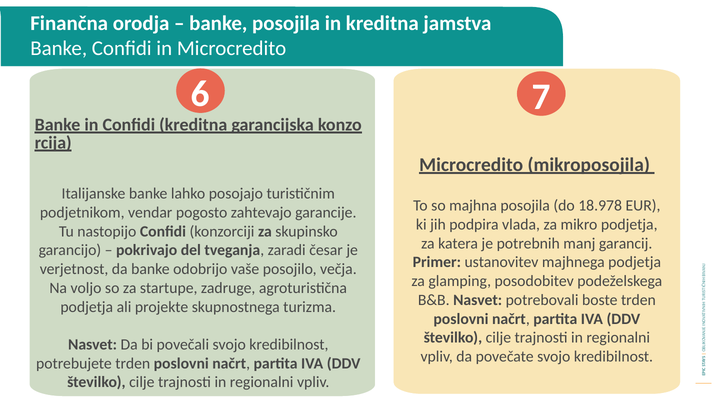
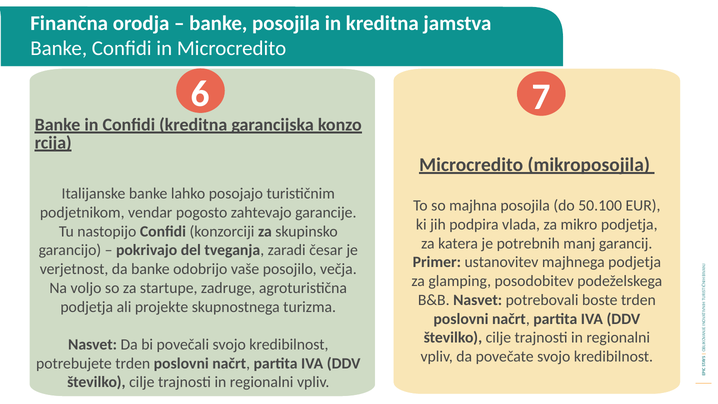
18.978: 18.978 -> 50.100 (600, 206)
